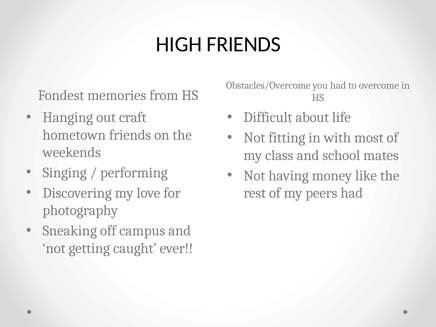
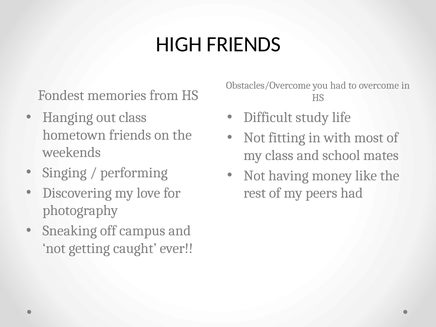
out craft: craft -> class (133, 117)
about: about -> study (312, 117)
